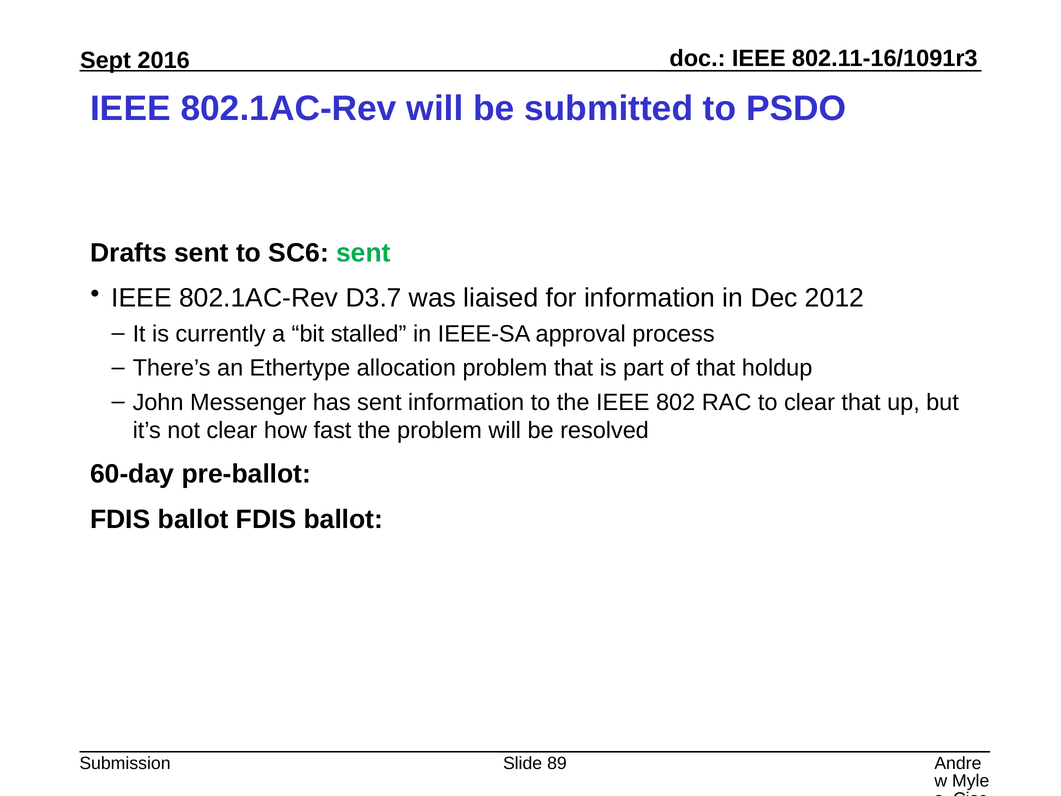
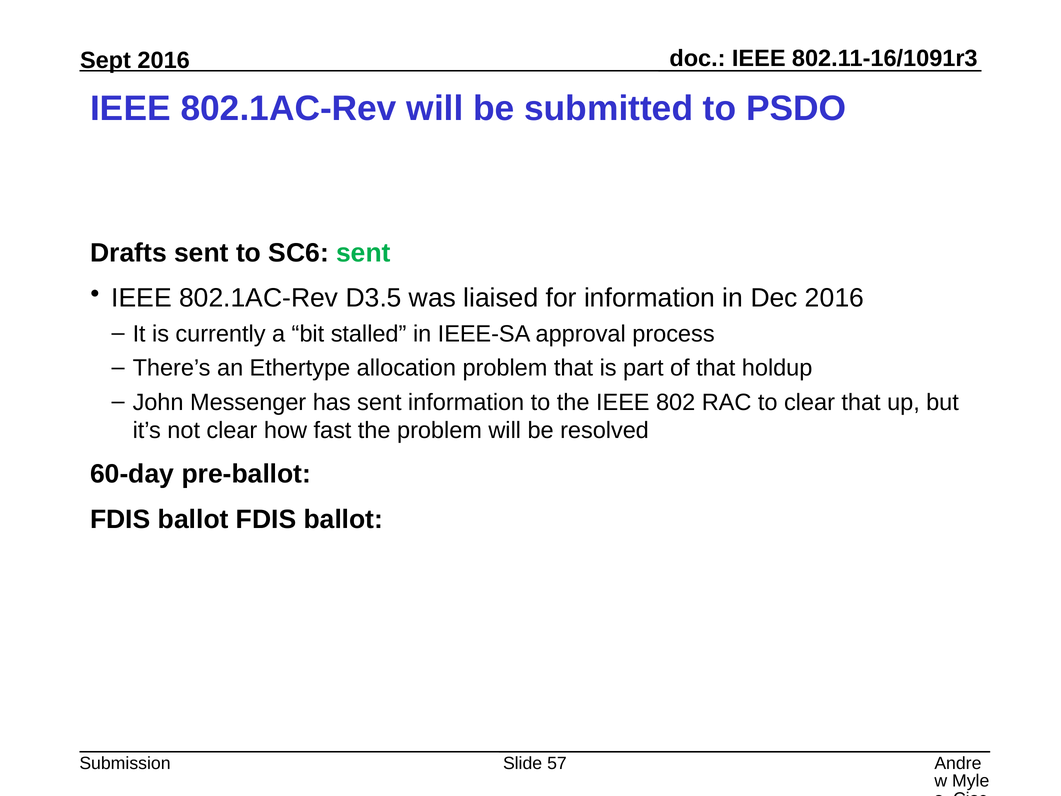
D3.7: D3.7 -> D3.5 (374, 298)
Dec 2012: 2012 -> 2016 (835, 298)
89: 89 -> 57 (557, 763)
